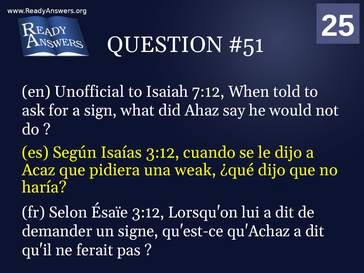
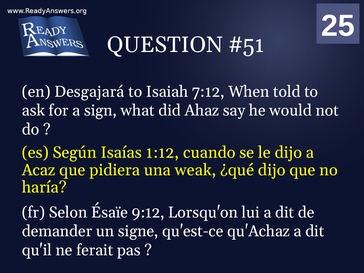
Unofficial: Unofficial -> Desgajará (89, 92)
Isaías 3:12: 3:12 -> 1:12 (162, 152)
Ésaïe 3:12: 3:12 -> 9:12 (148, 212)
